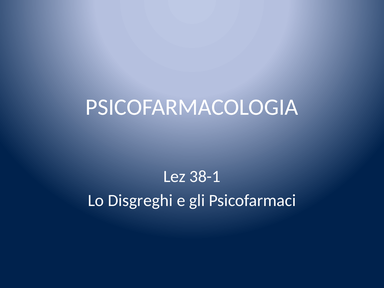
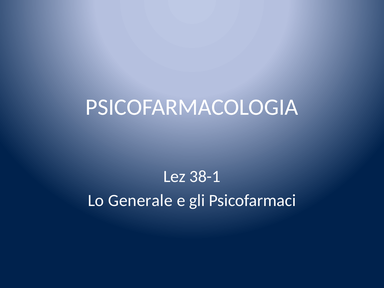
Disgreghi: Disgreghi -> Generale (140, 200)
